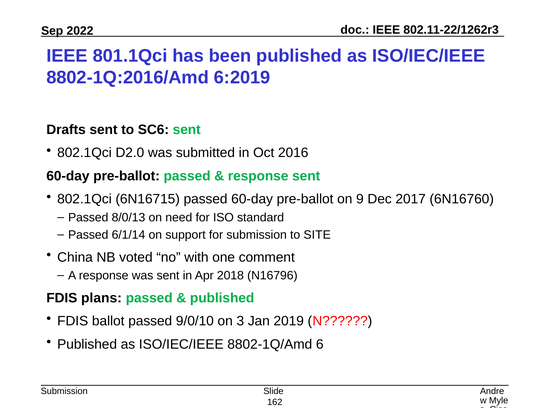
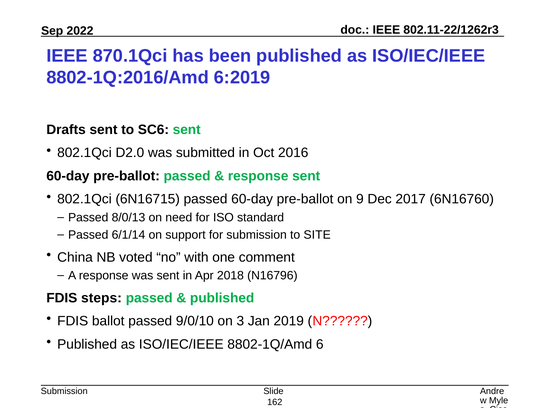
801.1Qci: 801.1Qci -> 870.1Qci (130, 56)
plans: plans -> steps (101, 298)
